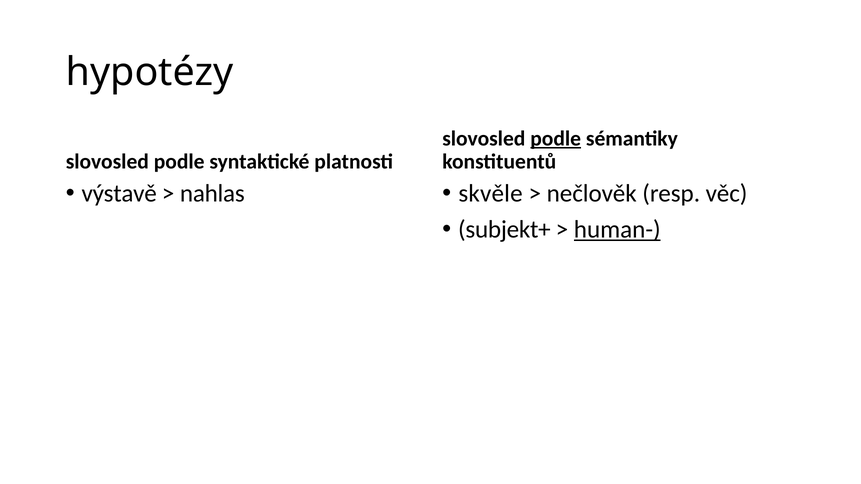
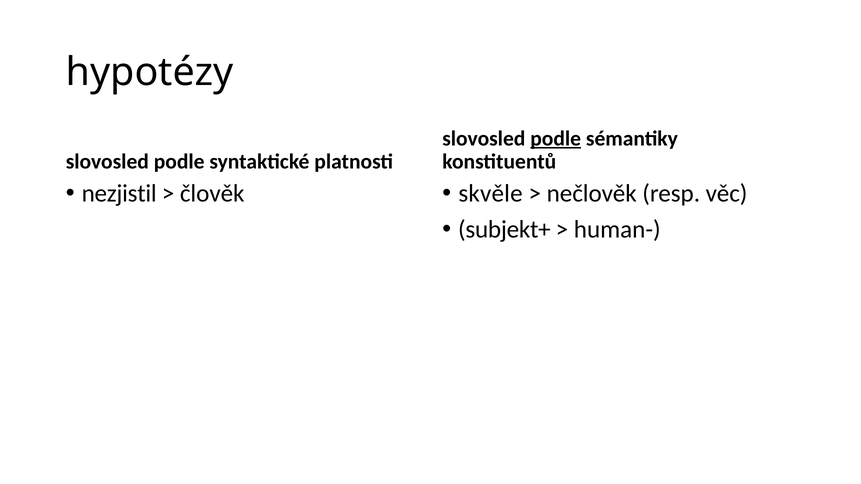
výstavě: výstavě -> nezjistil (119, 194)
nahlas: nahlas -> člověk (212, 194)
human- underline: present -> none (617, 230)
